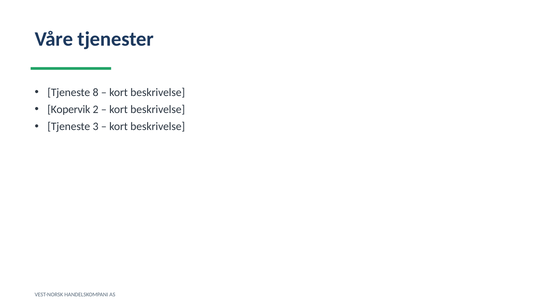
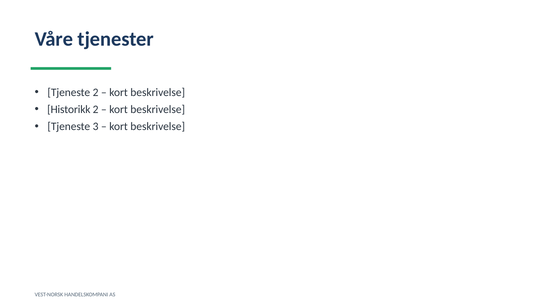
Tjeneste 8: 8 -> 2 (96, 92)
Kopervik: Kopervik -> Historikk (69, 109)
